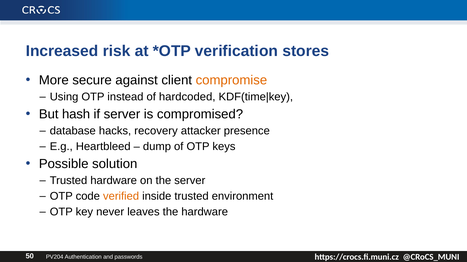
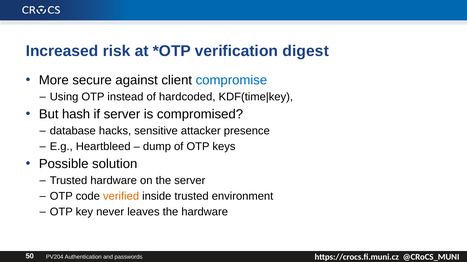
stores: stores -> digest (306, 51)
compromise colour: orange -> blue (231, 80)
recovery: recovery -> sensitive (156, 131)
